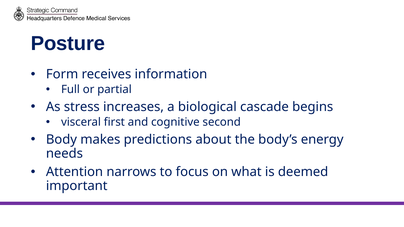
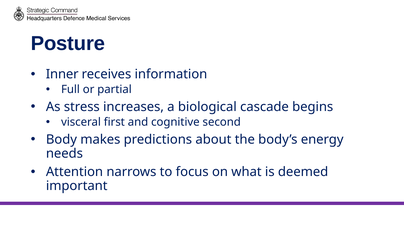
Form: Form -> Inner (62, 74)
